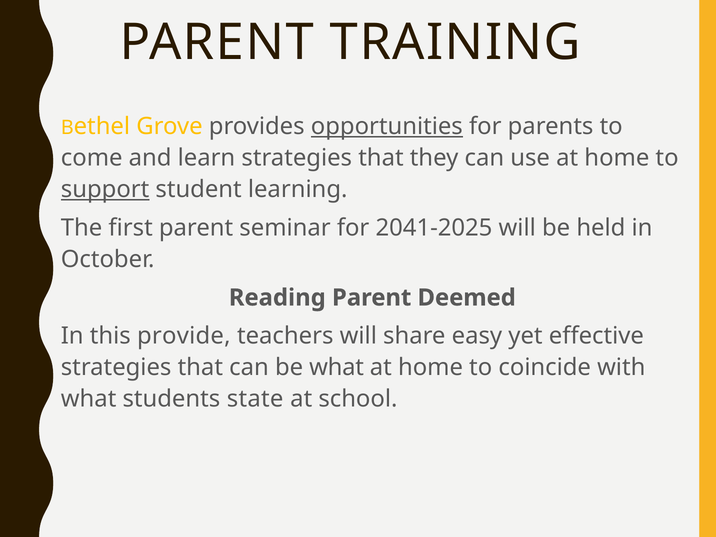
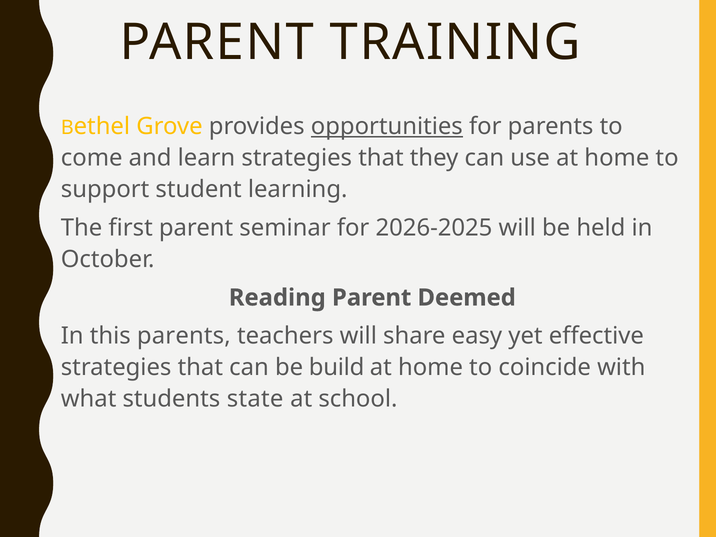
support underline: present -> none (105, 189)
2041-2025: 2041-2025 -> 2026-2025 (434, 228)
this provide: provide -> parents (184, 336)
be what: what -> build (337, 368)
